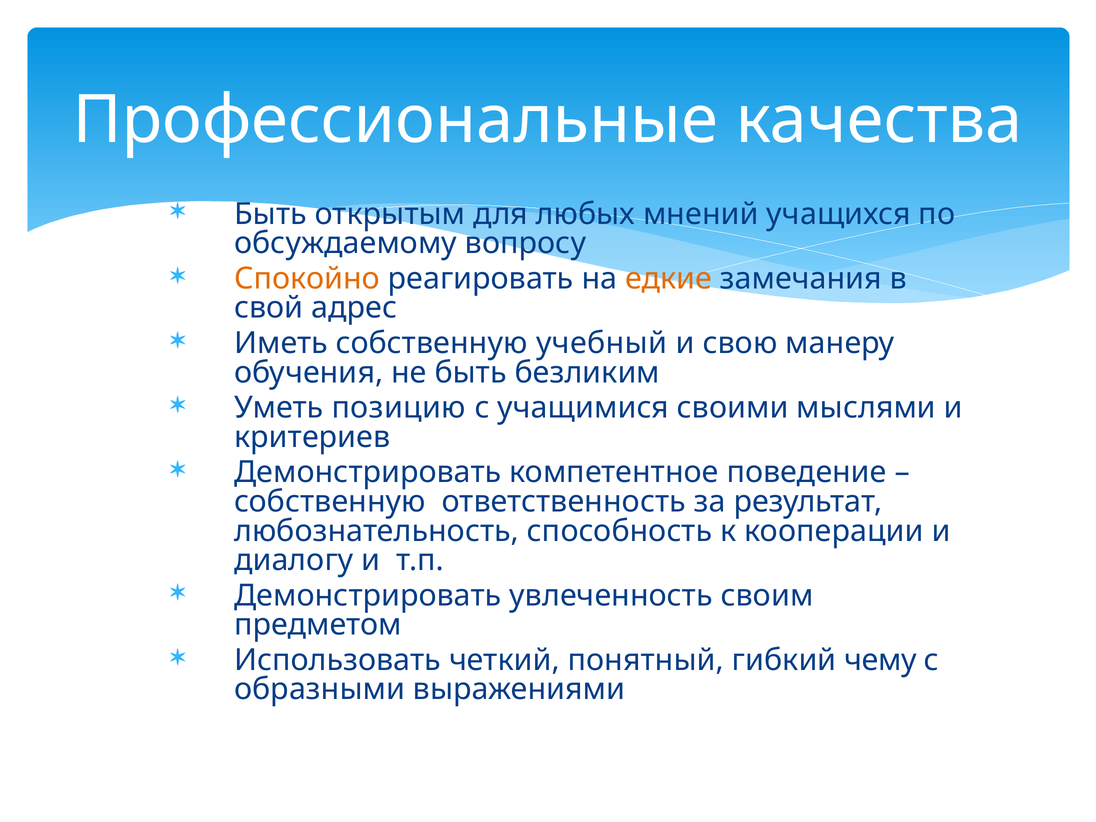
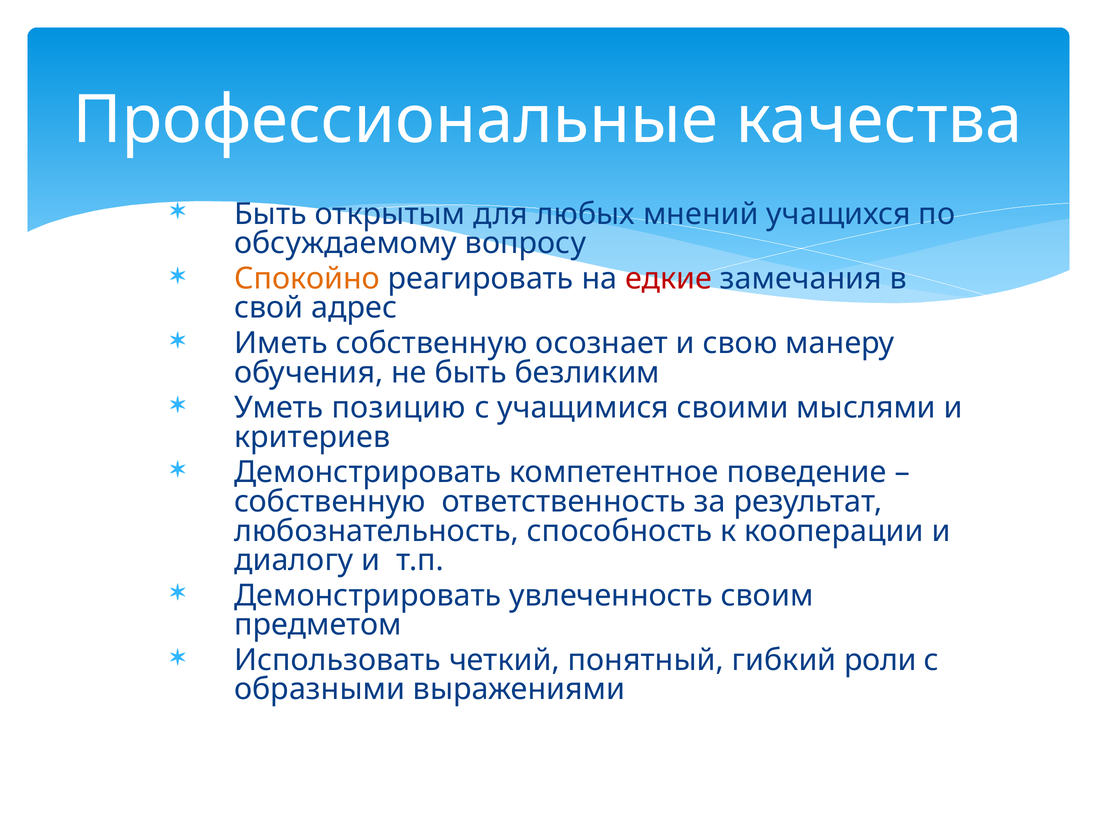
едкие colour: orange -> red (669, 279)
учебный: учебный -> осознает (602, 343)
чему: чему -> роли (880, 660)
